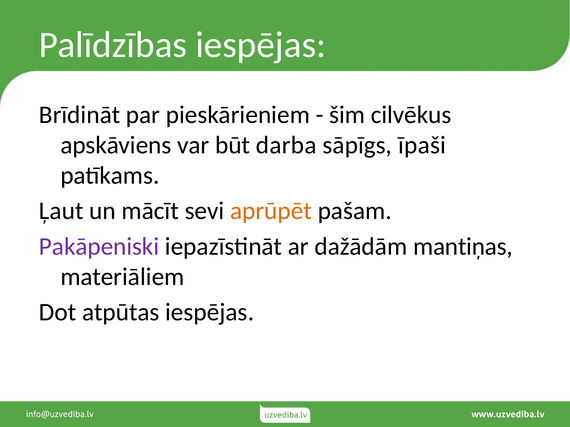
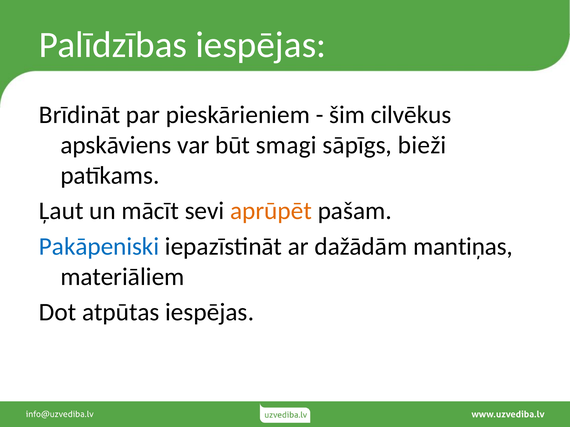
darba: darba -> smagi (286, 145)
īpaši: īpaši -> bieži (422, 145)
Pakāpeniski colour: purple -> blue (99, 247)
